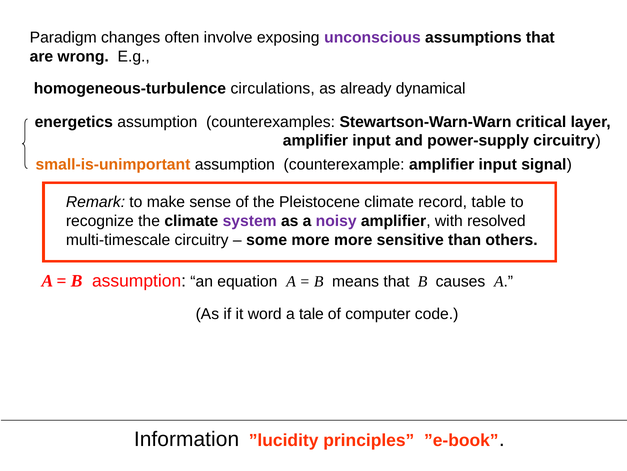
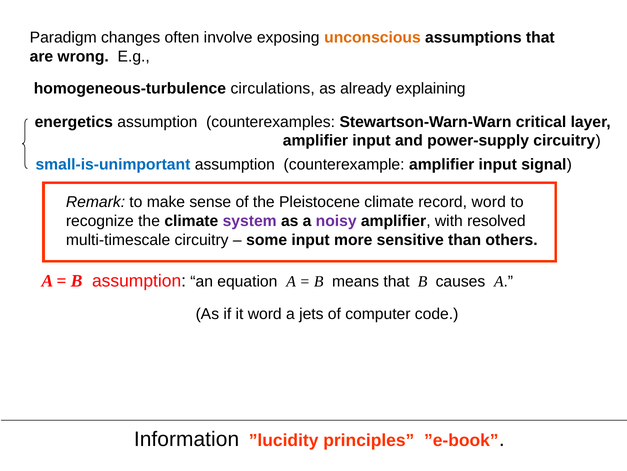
unconscious colour: purple -> orange (372, 38)
dynamical: dynamical -> explaining (431, 88)
small-is-unimportant colour: orange -> blue (113, 164)
record table: table -> word (489, 202)
some more: more -> input (311, 240)
tale: tale -> jets (311, 313)
